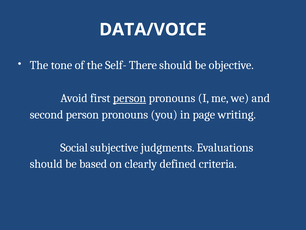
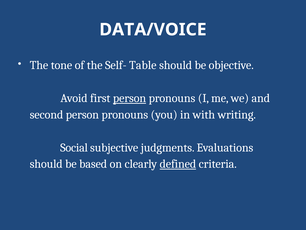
There: There -> Table (143, 65)
page: page -> with (204, 114)
defined underline: none -> present (178, 164)
